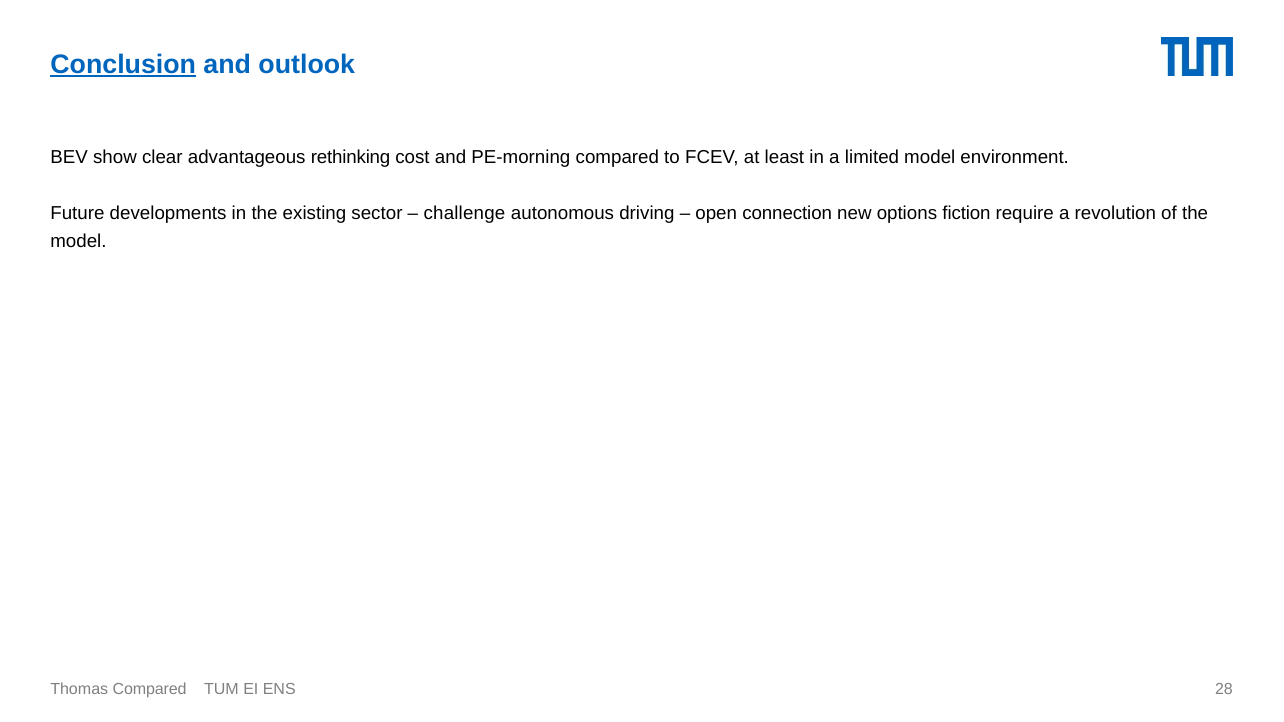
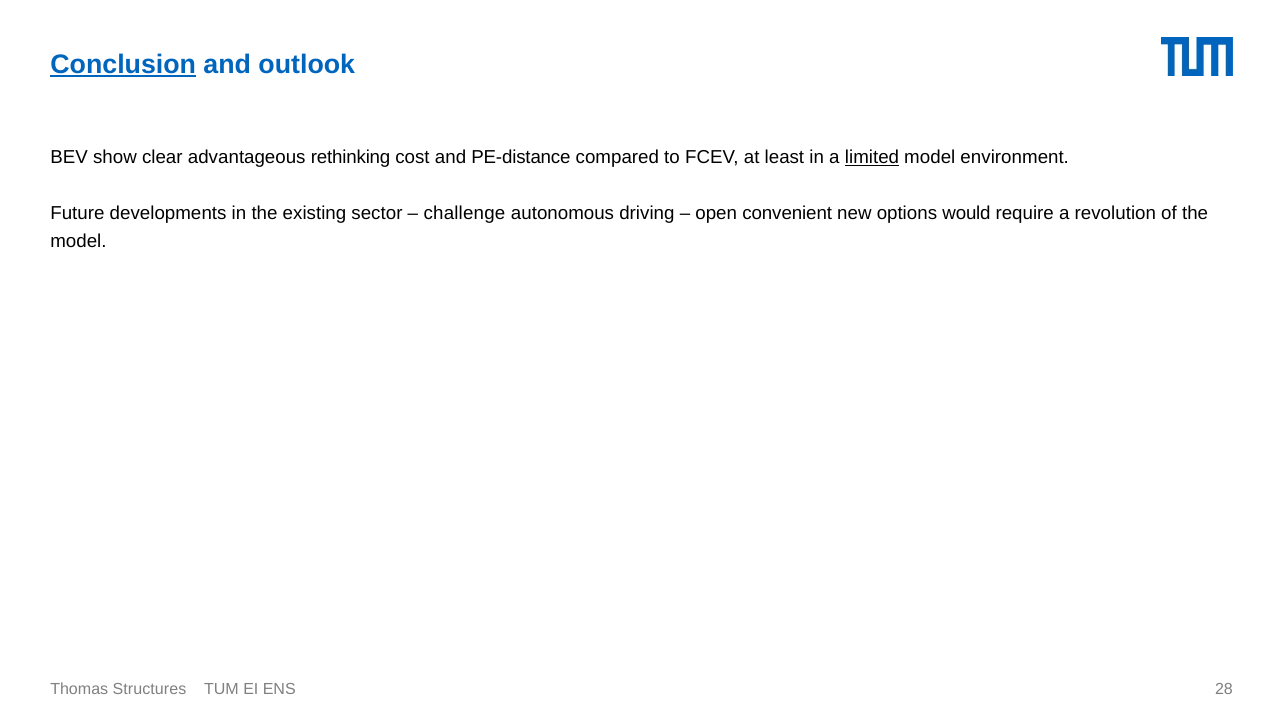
PE-morning: PE-morning -> PE-distance (521, 158)
limited underline: none -> present (872, 158)
connection: connection -> convenient (787, 214)
fiction: fiction -> would (967, 214)
Thomas Compared: Compared -> Structures (150, 690)
